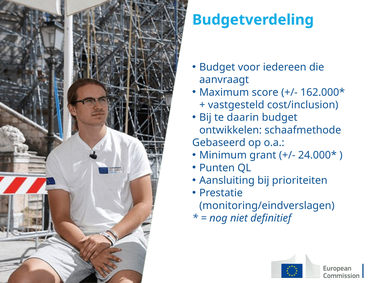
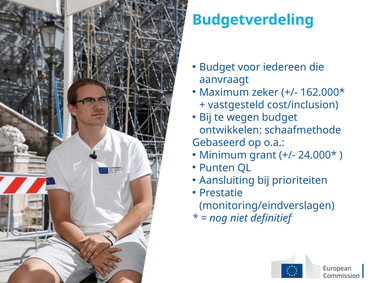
score: score -> zeker (265, 92)
daarin: daarin -> wegen (243, 117)
